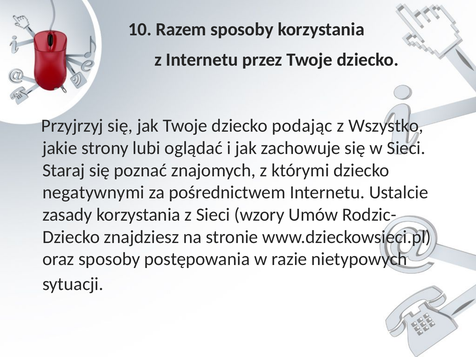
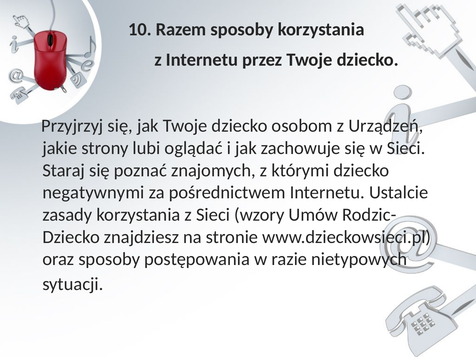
podając: podając -> osobom (302, 126)
Wszystko: Wszystko -> Urządzeń (386, 126)
